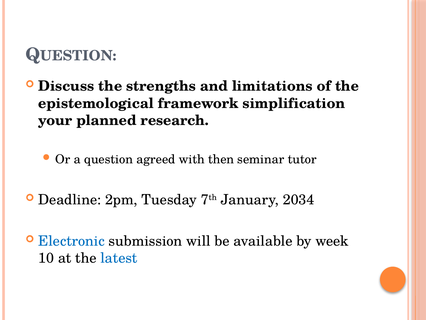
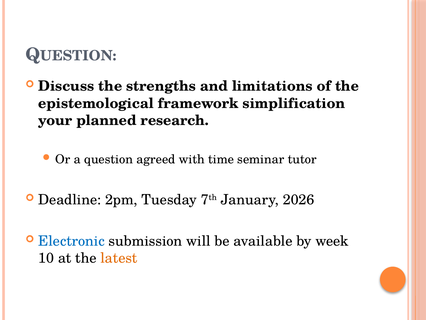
then: then -> time (221, 159)
2034: 2034 -> 2026 (299, 199)
latest colour: blue -> orange (119, 258)
